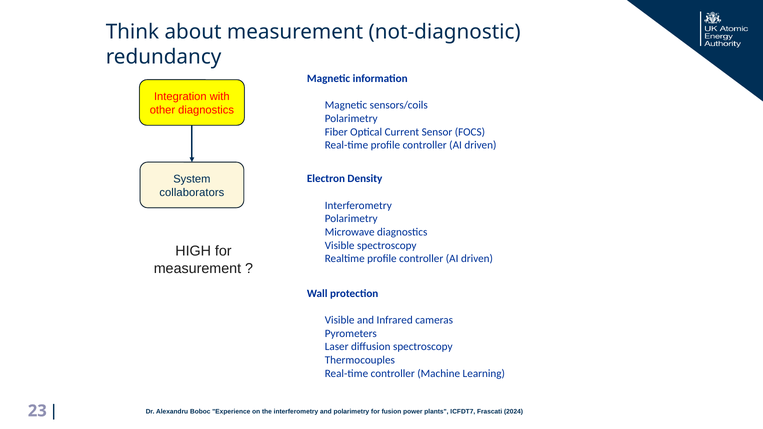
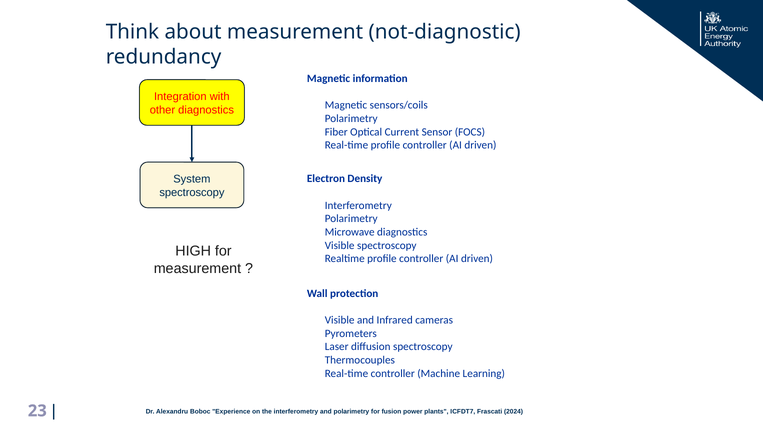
collaborators: collaborators -> spectroscopy (192, 192)
